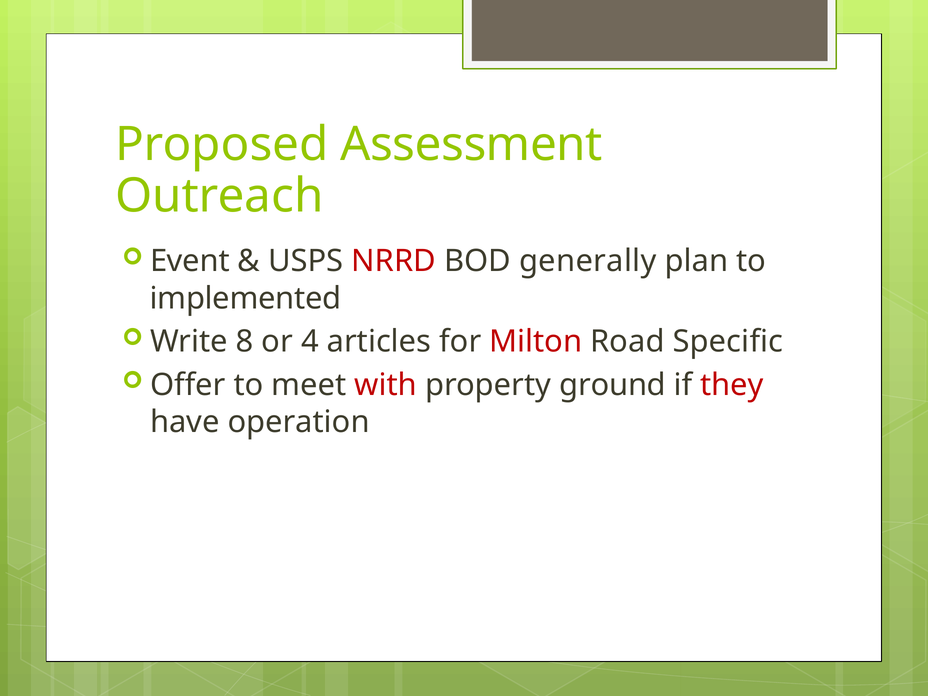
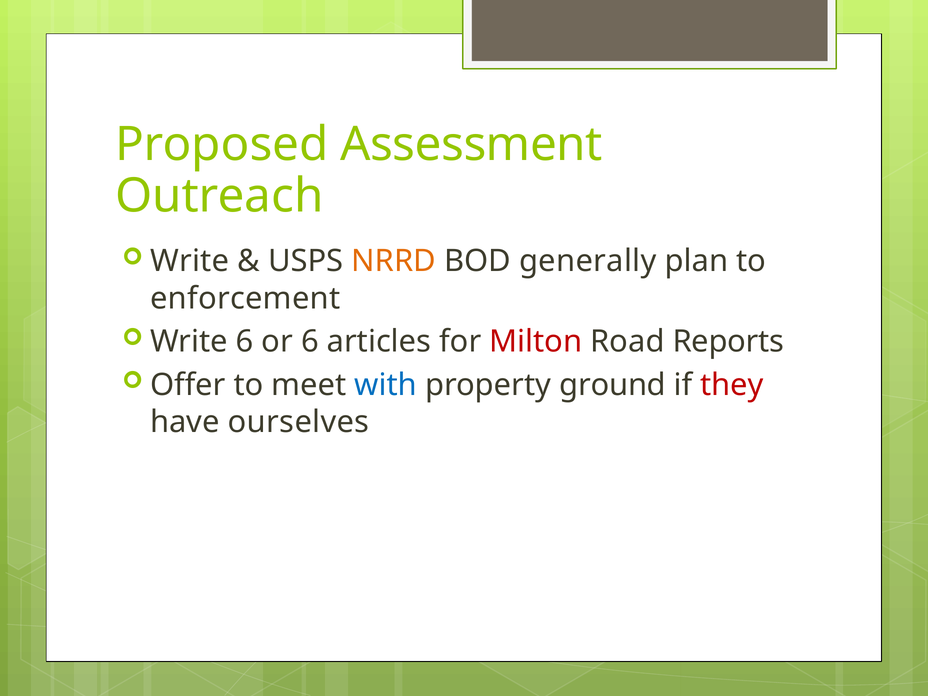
Event: Event -> Write (190, 261)
NRRD colour: red -> orange (394, 261)
implemented: implemented -> enforcement (245, 298)
Write 8: 8 -> 6 (245, 342)
or 4: 4 -> 6 (310, 342)
Specific: Specific -> Reports (728, 342)
with colour: red -> blue (386, 385)
operation: operation -> ourselves (299, 422)
